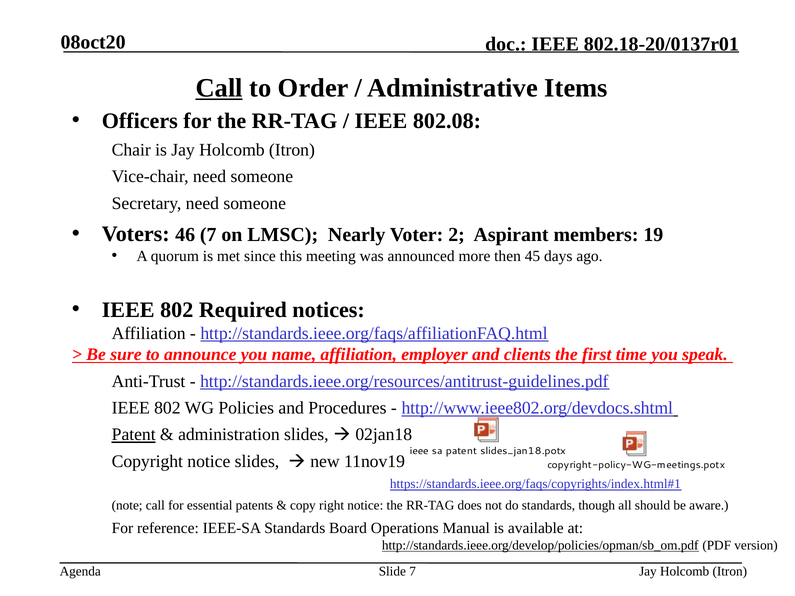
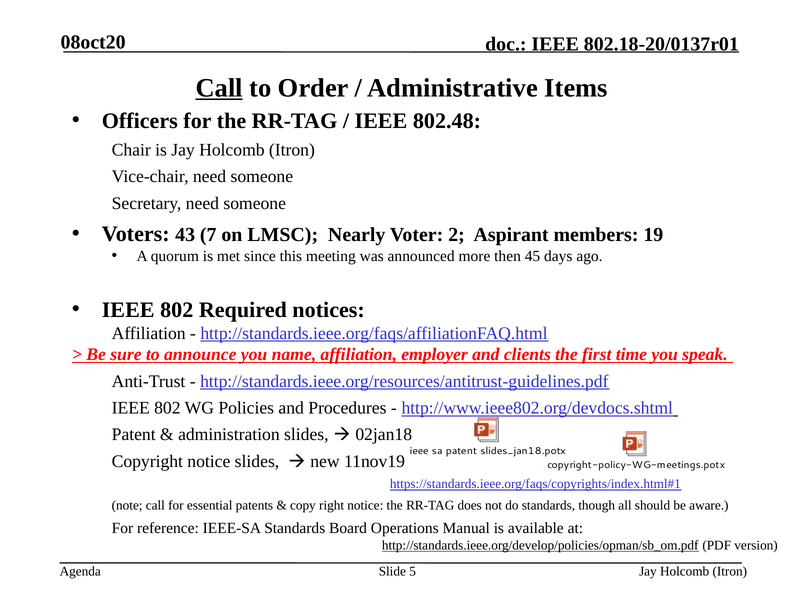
802.08: 802.08 -> 802.48 (447, 121)
46: 46 -> 43 (185, 235)
Patent underline: present -> none (134, 435)
Slide 7: 7 -> 5 (413, 572)
